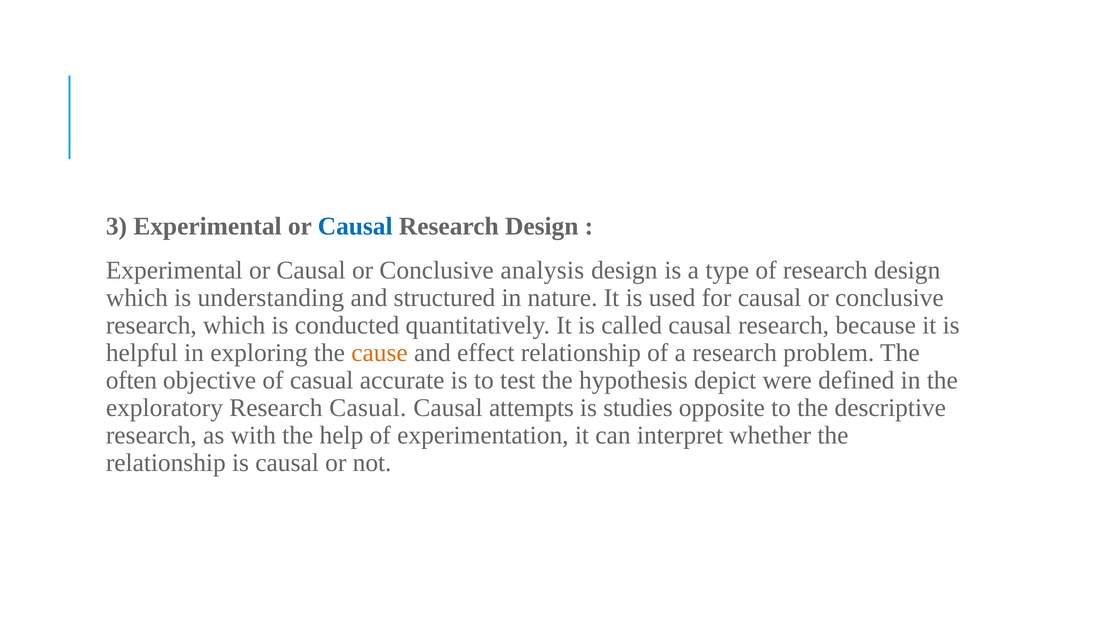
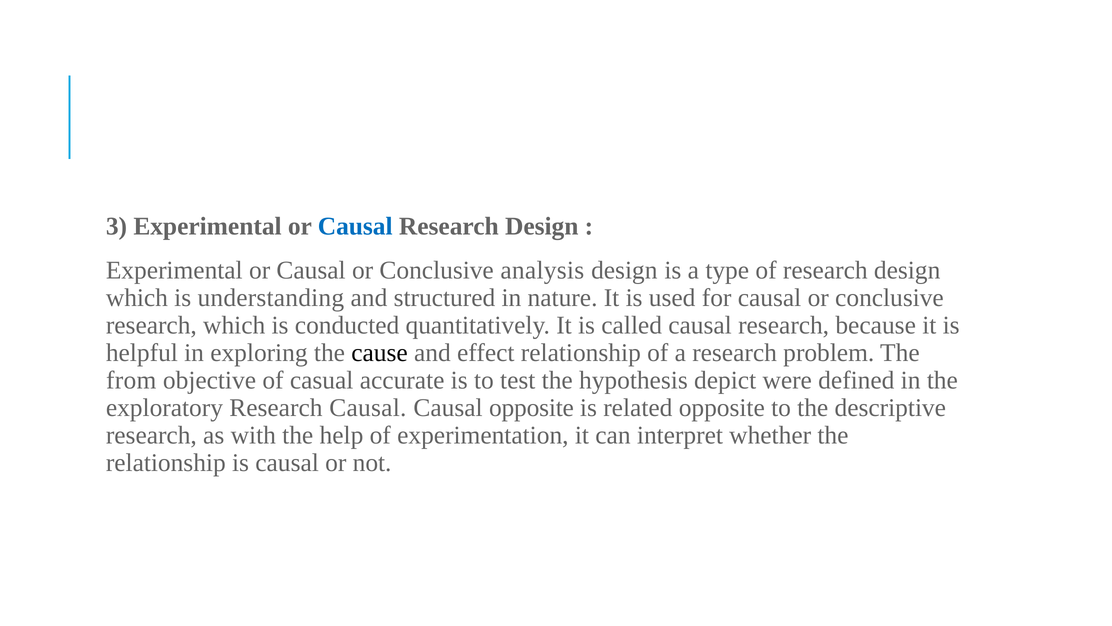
cause colour: orange -> black (380, 353)
often: often -> from (131, 380)
Research Casual: Casual -> Causal (368, 408)
Causal attempts: attempts -> opposite (531, 408)
studies: studies -> related (638, 408)
